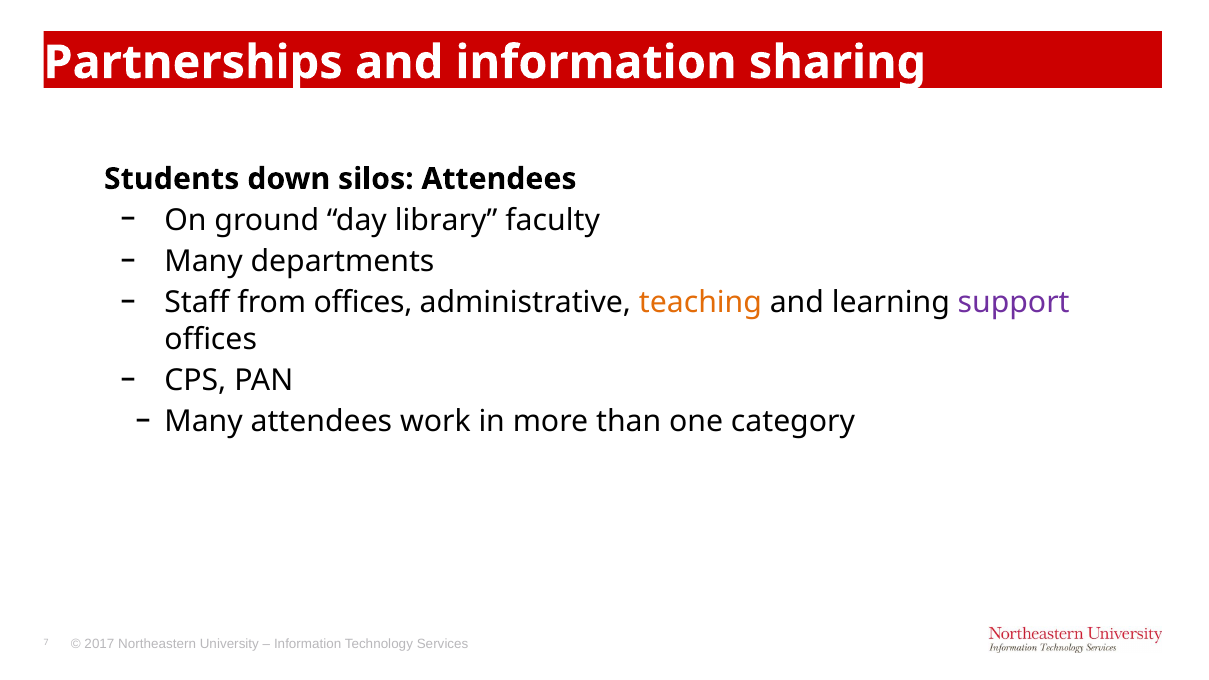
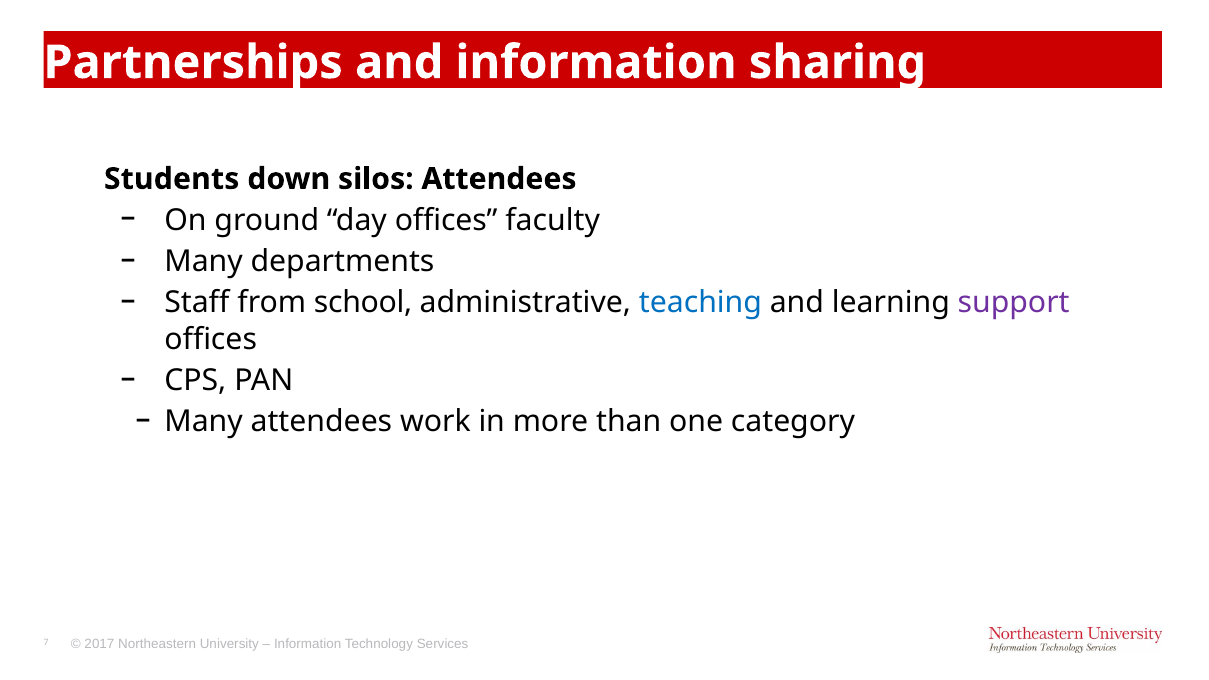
day library: library -> offices (446, 220)
from offices: offices -> school (363, 303)
teaching colour: orange -> blue (700, 303)
